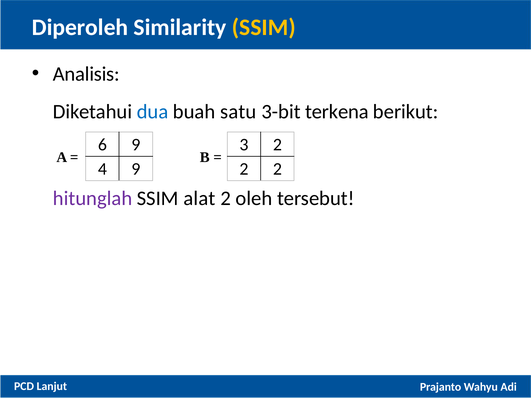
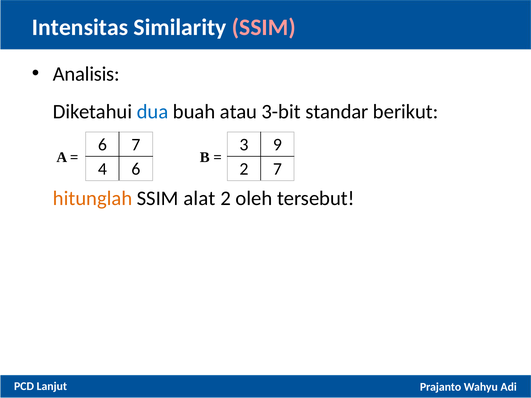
Diperoleh: Diperoleh -> Intensitas (80, 27)
SSIM colour: yellow -> pink (264, 27)
satu: satu -> atau (238, 112)
terkena: terkena -> standar (337, 112)
6 9: 9 -> 7 (136, 145)
3 2: 2 -> 9 (277, 145)
4 9: 9 -> 6 (136, 169)
2: 2 -> 7 (277, 169)
hitunglah colour: purple -> orange (93, 199)
